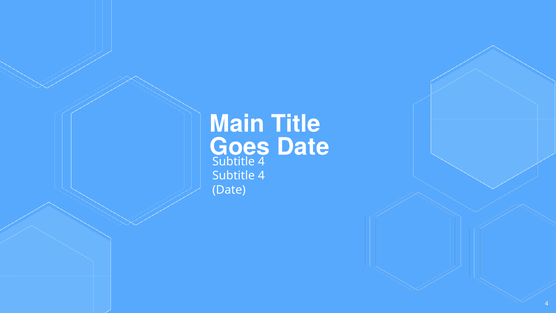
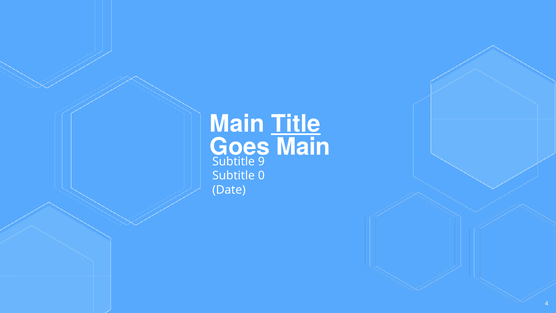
Title underline: none -> present (296, 124)
Goes Date: Date -> Main (303, 147)
4: 4 -> 9 (261, 161)
4: 4 -> 0 (261, 176)
